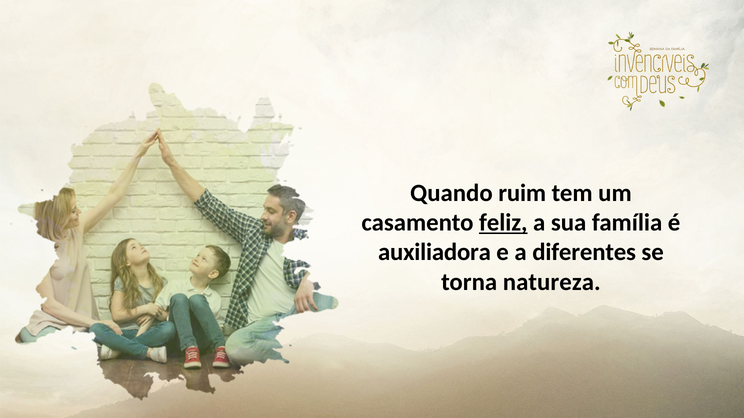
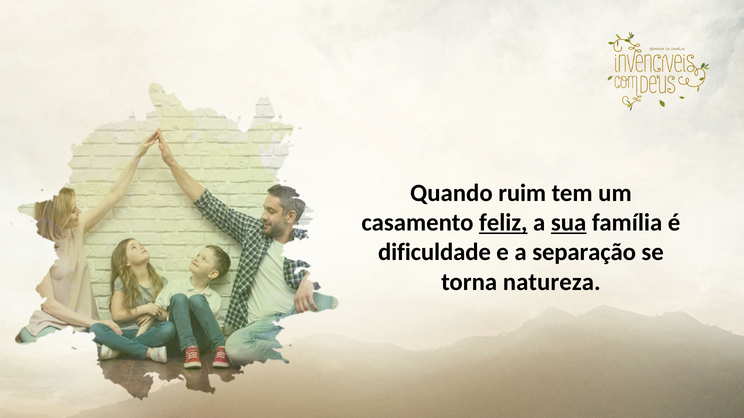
sua underline: none -> present (569, 223)
auxiliadora: auxiliadora -> dificuldade (434, 253)
diferentes: diferentes -> separação (584, 253)
